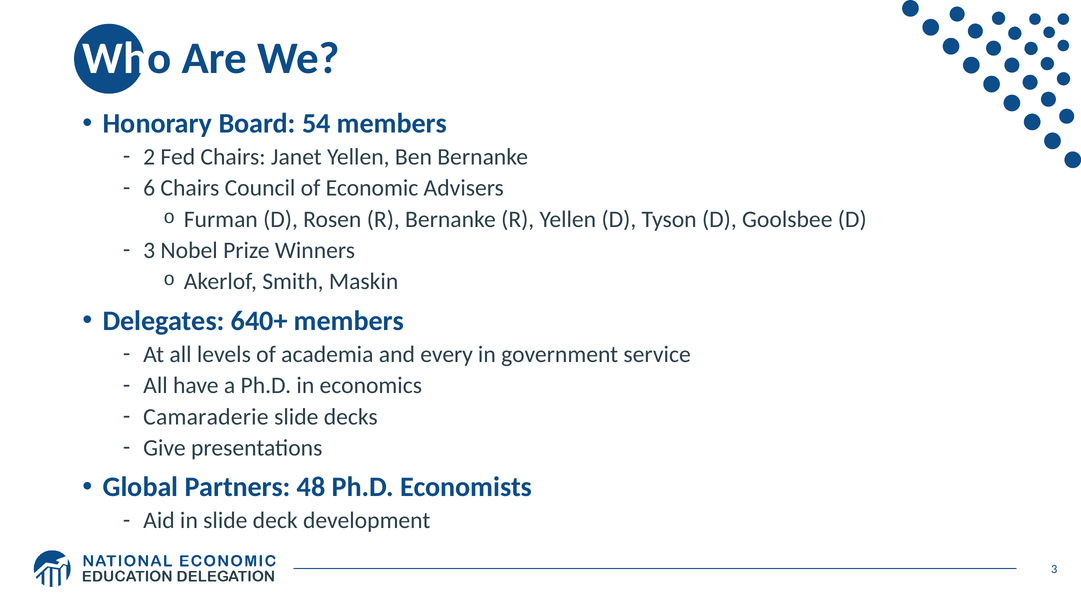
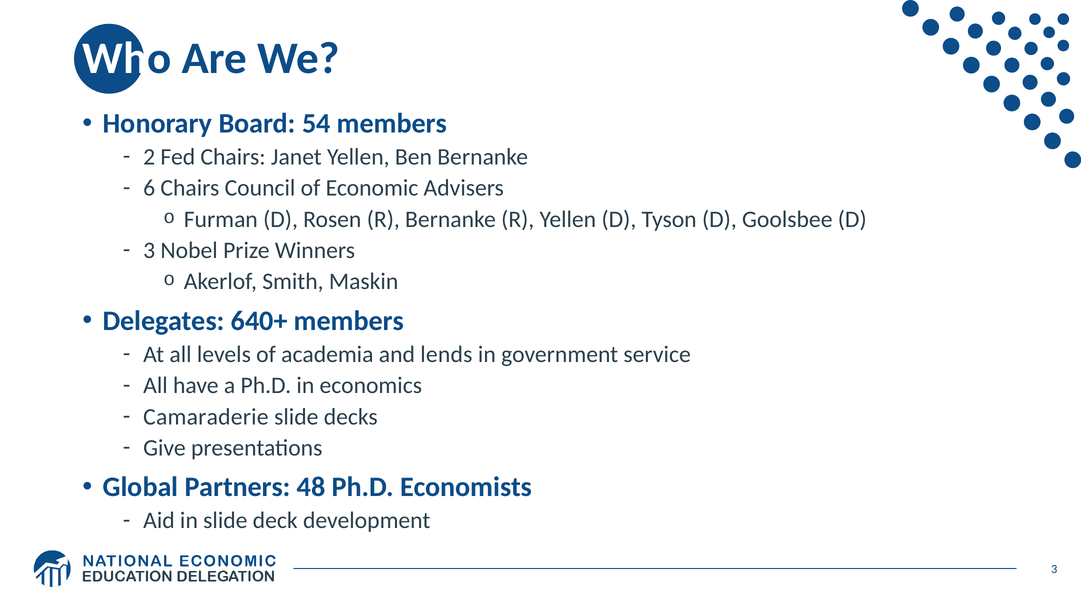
every: every -> lends (446, 354)
